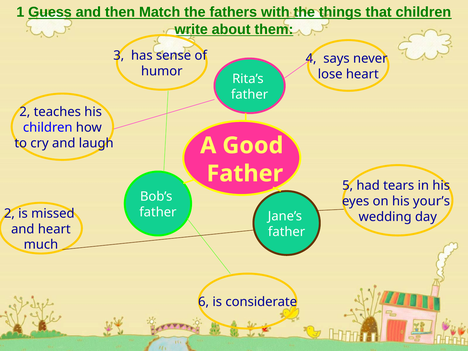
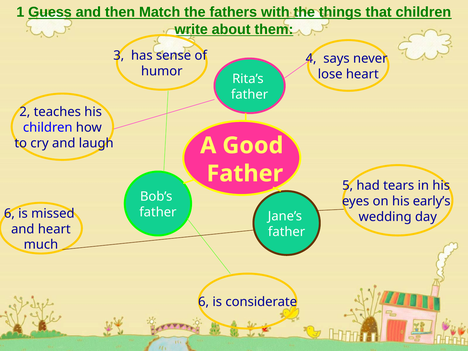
your’s: your’s -> early’s (432, 201)
2: 2 -> 6 (9, 213)
